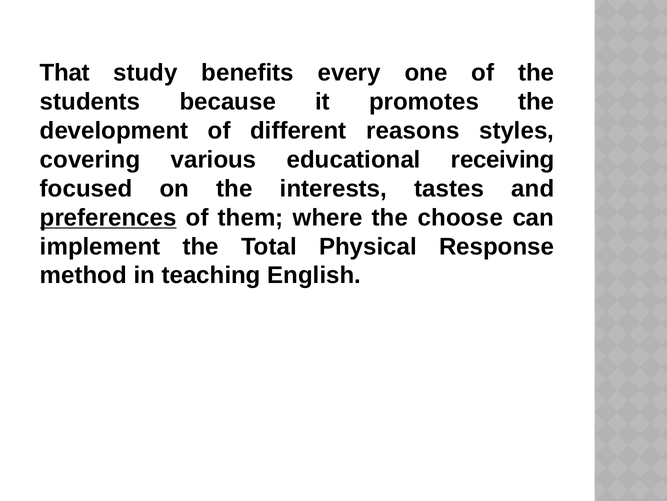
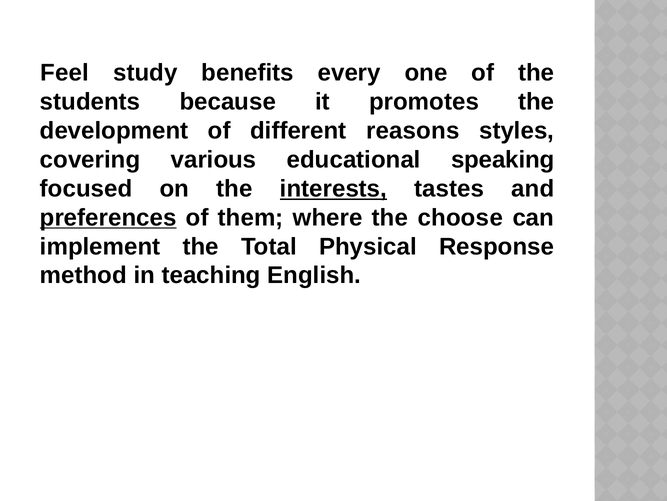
That: That -> Feel (65, 73)
receiving: receiving -> speaking (503, 160)
interests underline: none -> present (333, 188)
